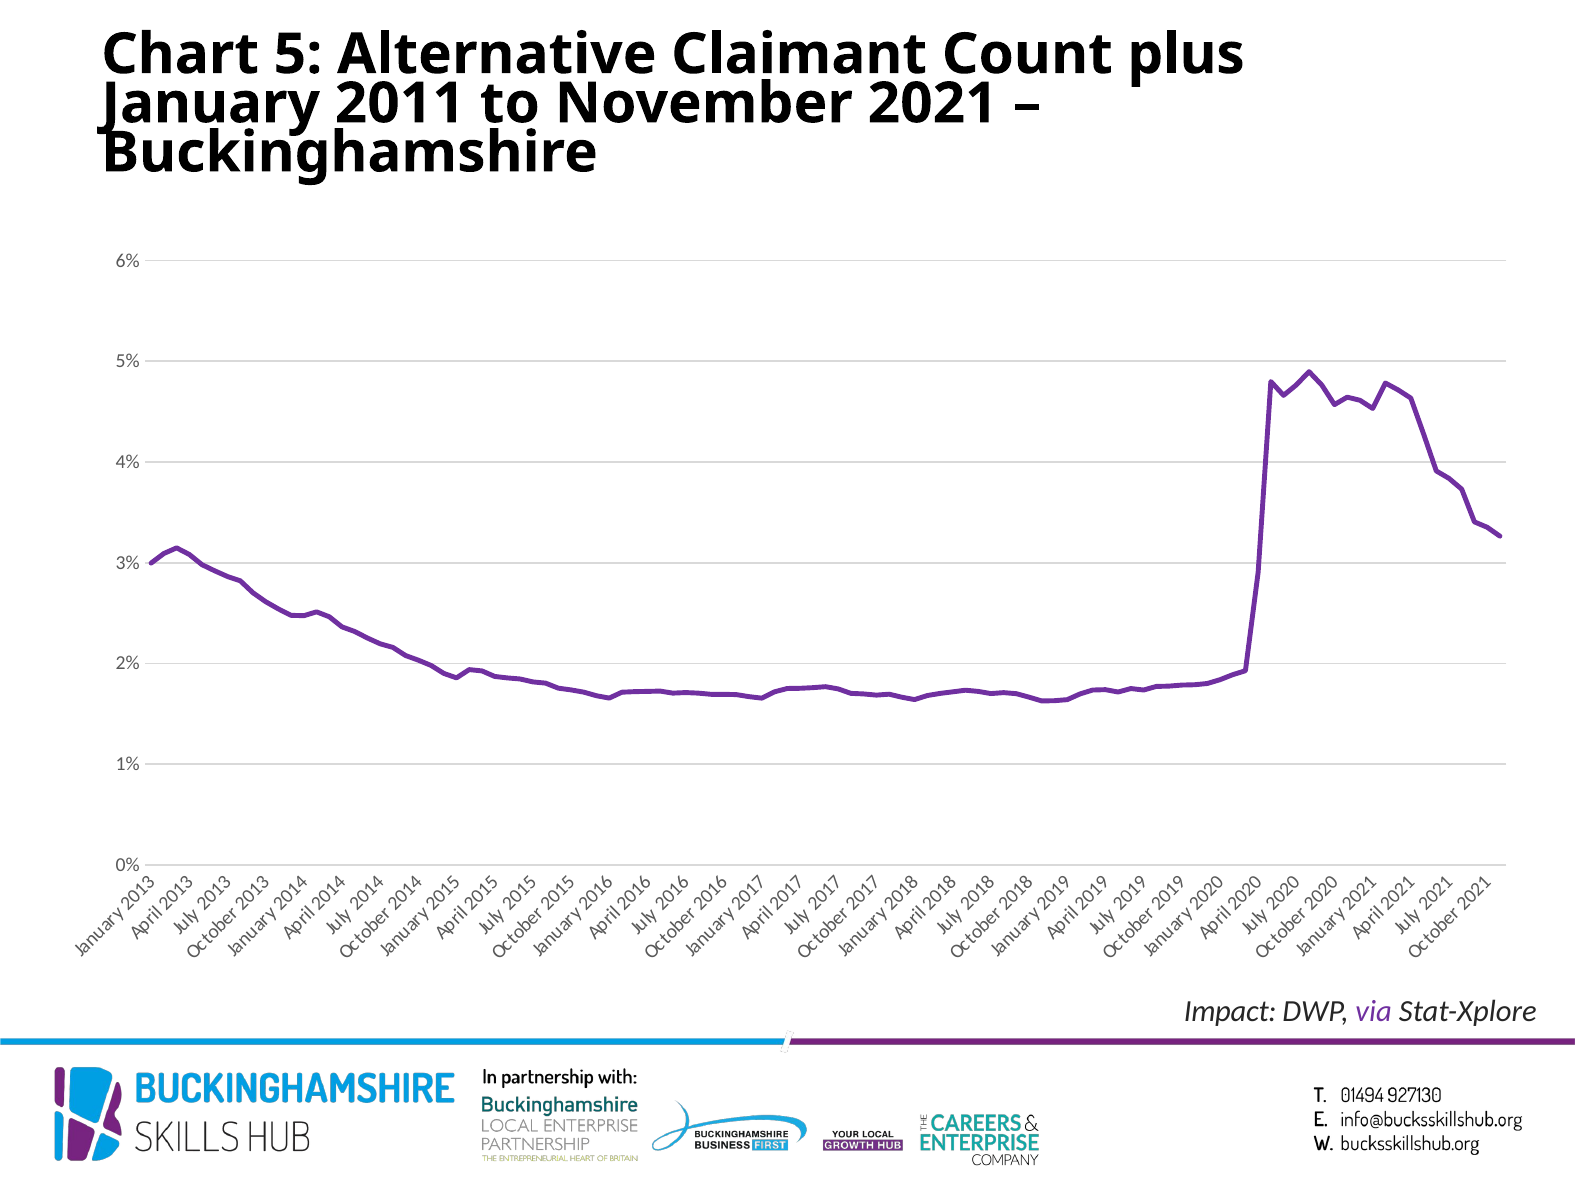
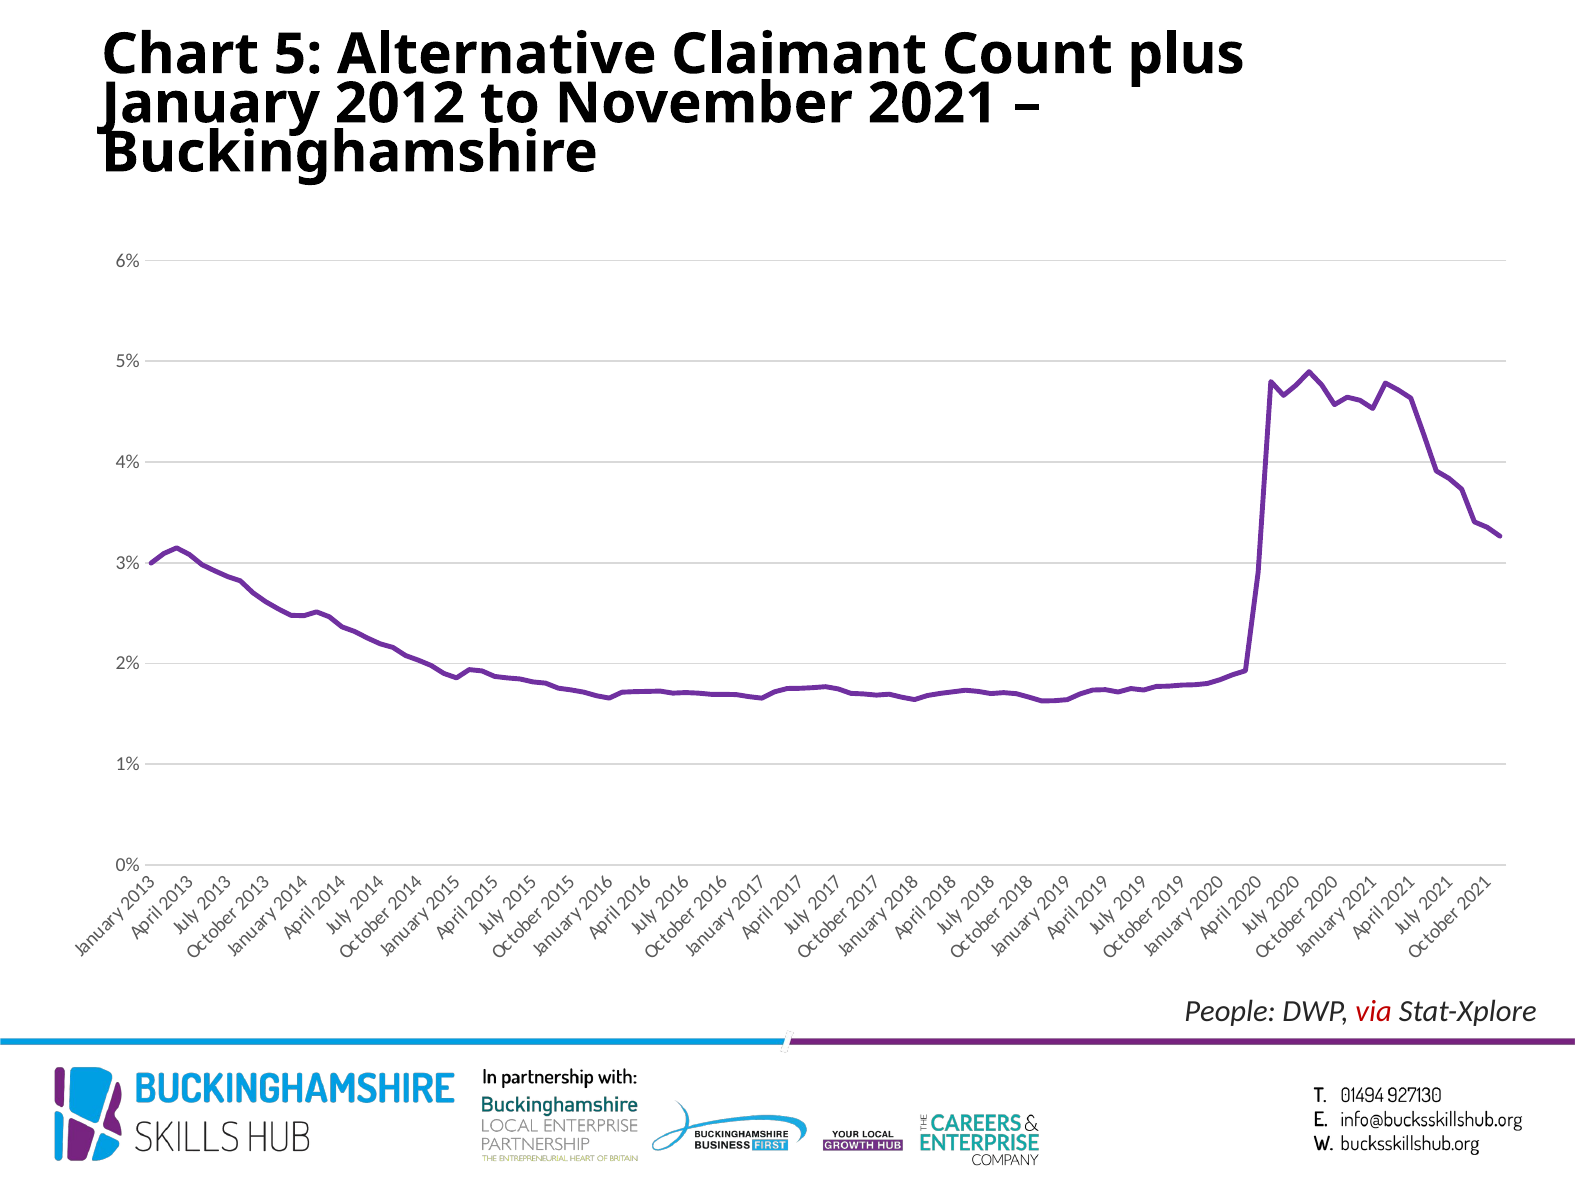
2011: 2011 -> 2012 (400, 103)
Impact: Impact -> People (1230, 1011)
via colour: purple -> red (1374, 1011)
